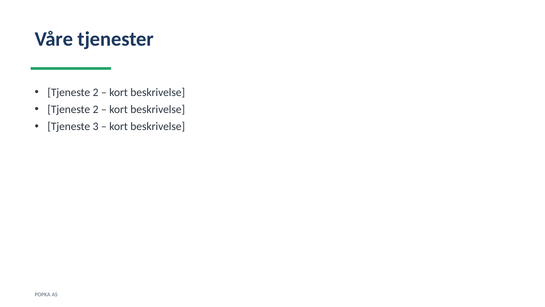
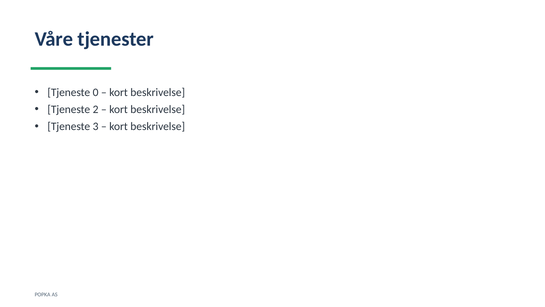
2: 2 -> 0 (96, 92)
